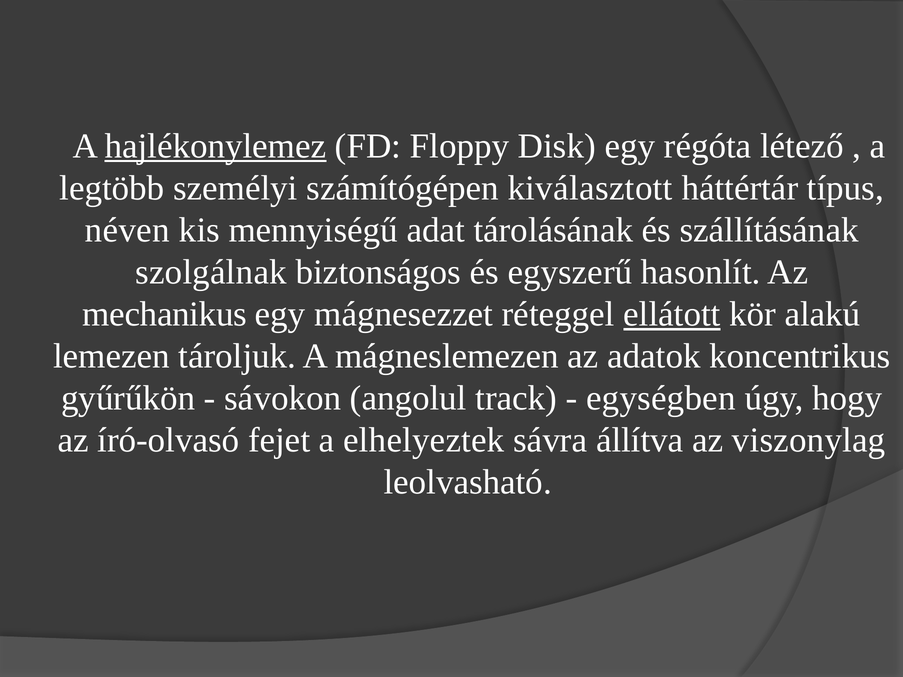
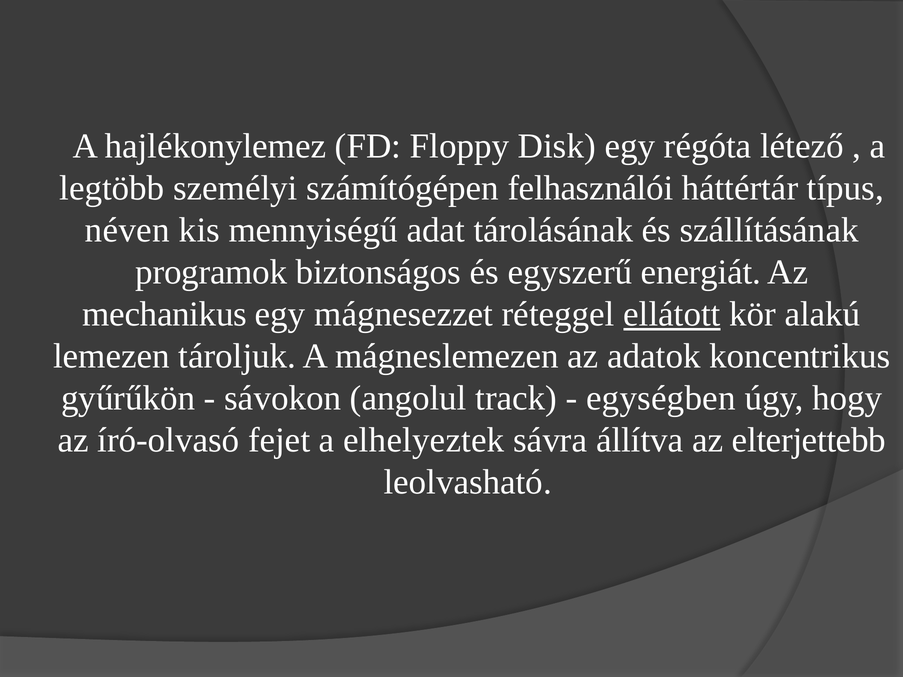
hajlékonylemez underline: present -> none (215, 146)
kiválasztott: kiválasztott -> felhasználói (590, 188)
szolgálnak: szolgálnak -> programok (211, 272)
hasonlít: hasonlít -> energiát (701, 272)
viszonylag: viszonylag -> elterjettebb (809, 440)
